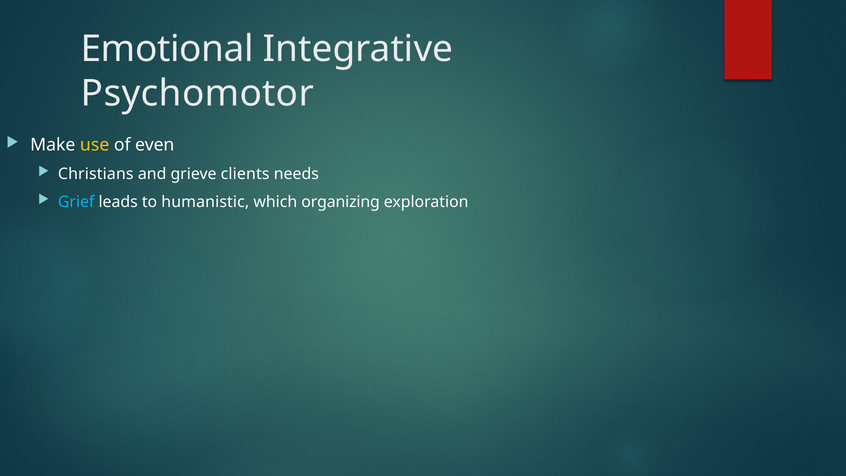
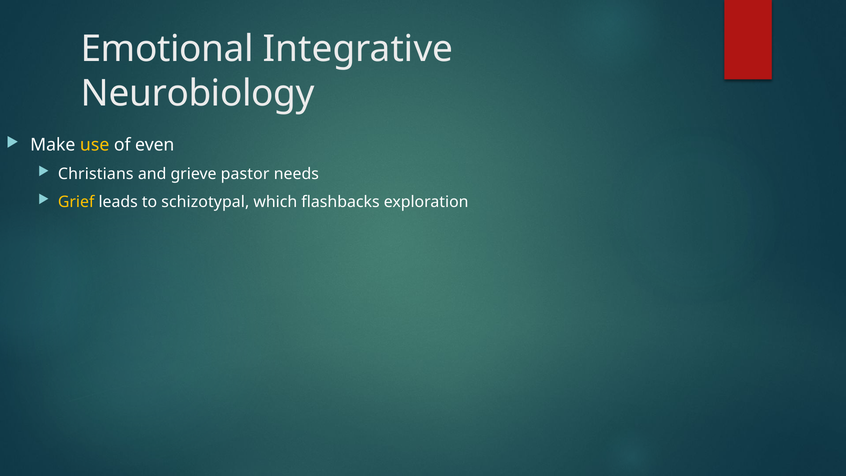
Psychomotor: Psychomotor -> Neurobiology (198, 93)
clients: clients -> pastor (245, 174)
Grief colour: light blue -> yellow (76, 202)
humanistic: humanistic -> schizotypal (205, 202)
organizing: organizing -> flashbacks (340, 202)
